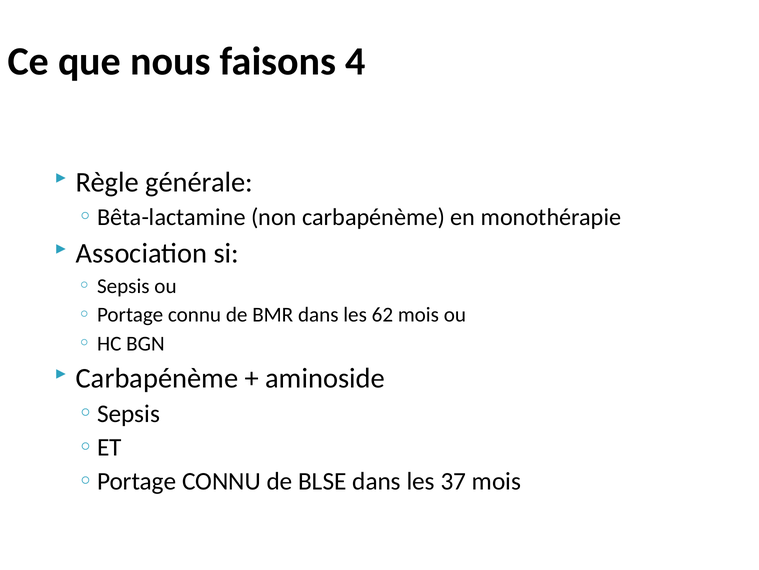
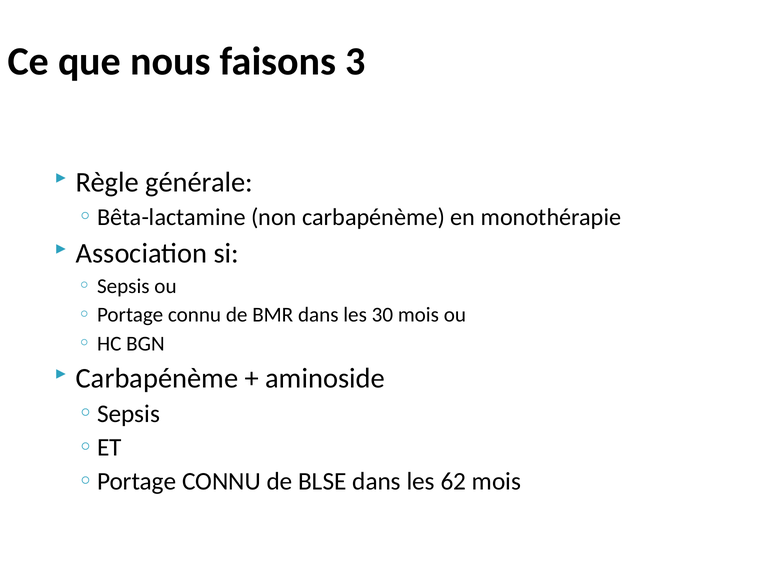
4: 4 -> 3 (356, 61)
62: 62 -> 30 (382, 314)
37: 37 -> 62 (453, 481)
